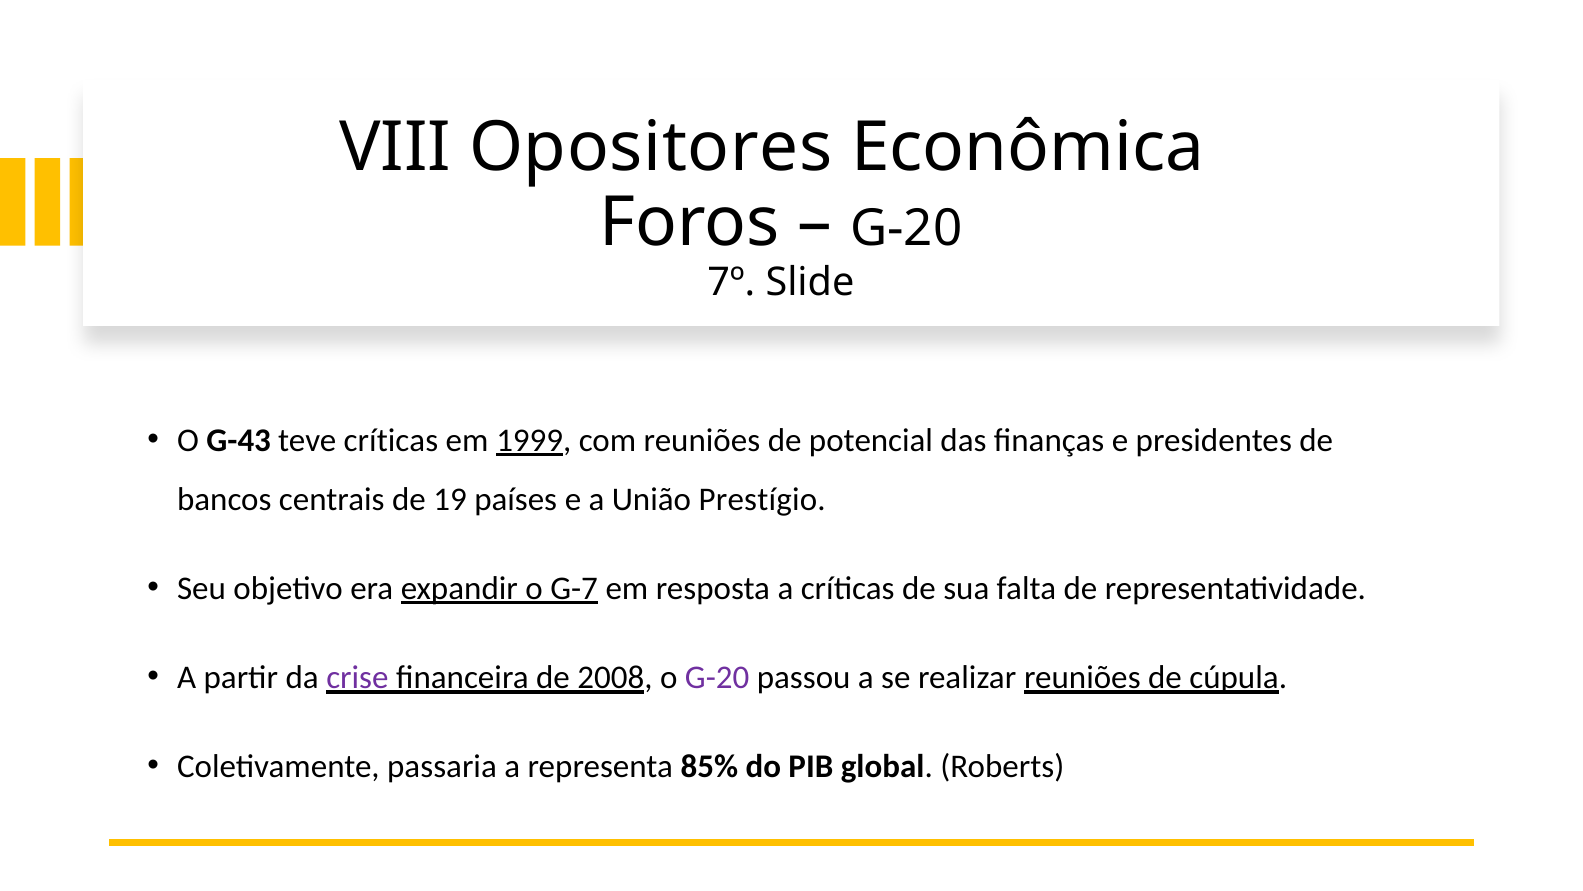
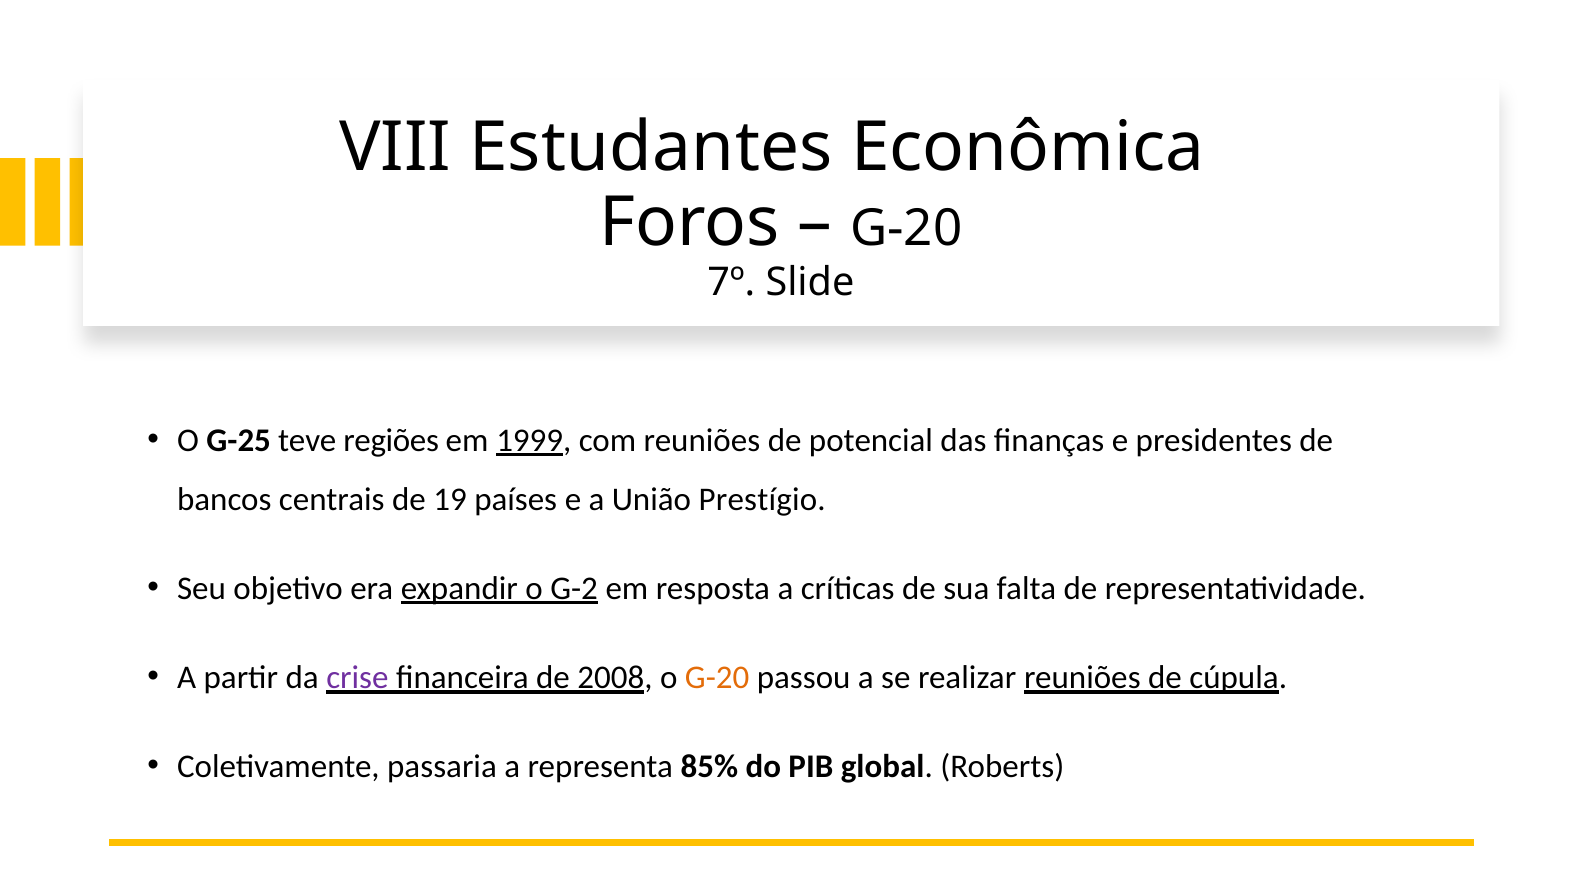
Opositores: Opositores -> Estudantes (651, 148)
G-43: G-43 -> G-25 (239, 440)
teve críticas: críticas -> regiões (391, 440)
G-7: G-7 -> G-2 (574, 588)
G-20 colour: purple -> orange (717, 677)
